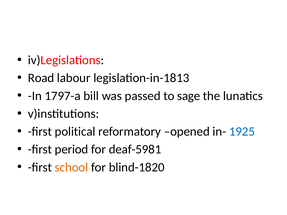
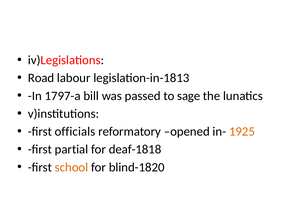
political: political -> officials (75, 132)
1925 colour: blue -> orange (242, 132)
period: period -> partial (72, 150)
deaf-5981: deaf-5981 -> deaf-1818 (135, 150)
